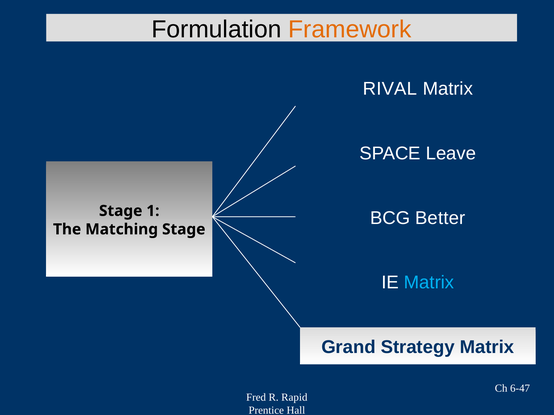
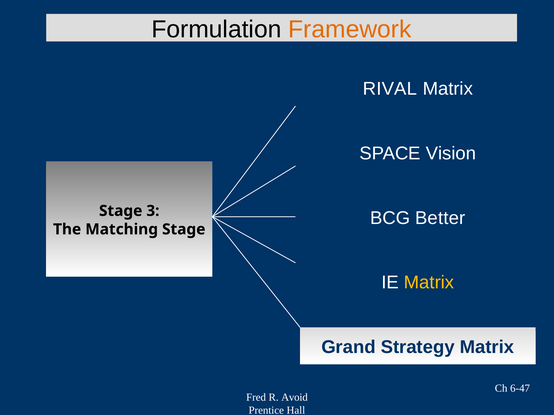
Leave: Leave -> Vision (451, 154)
1: 1 -> 3 (153, 211)
Matrix colour: light blue -> yellow (429, 283)
Rapid: Rapid -> Avoid (294, 398)
